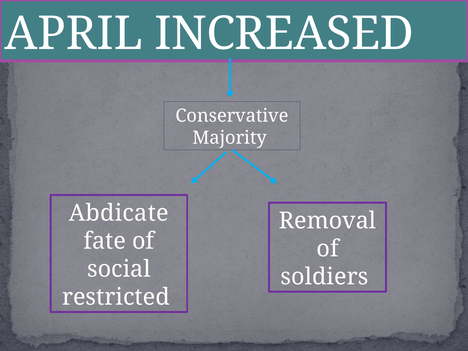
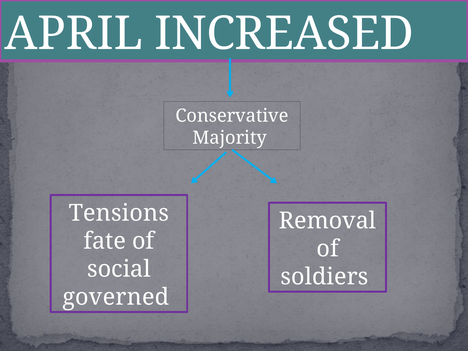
Abdicate: Abdicate -> Tensions (119, 213)
restricted: restricted -> governed (116, 297)
